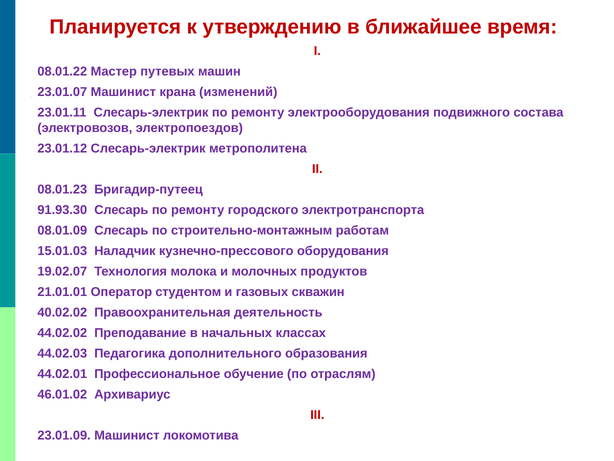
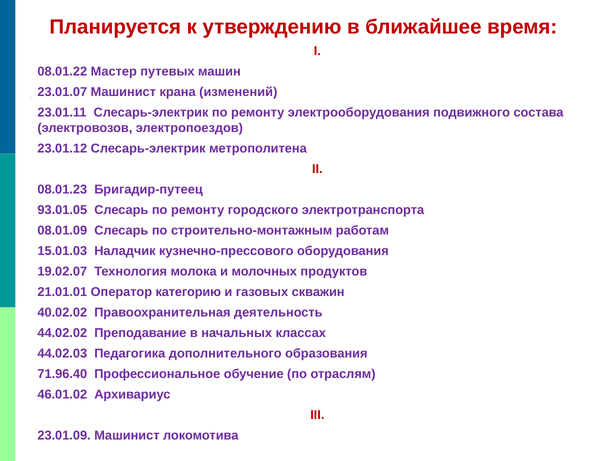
91.93.30: 91.93.30 -> 93.01.05 (62, 210)
студентом: студентом -> категорию (188, 292)
44.02.01: 44.02.01 -> 71.96.40 (62, 374)
